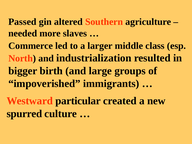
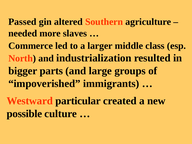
birth: birth -> parts (51, 71)
spurred: spurred -> possible (24, 114)
